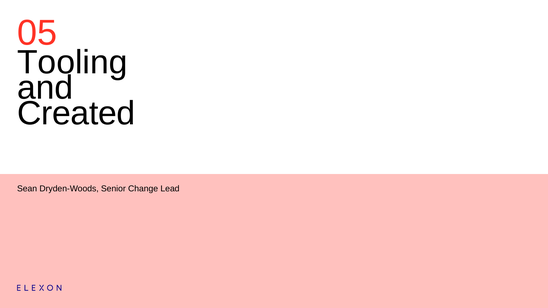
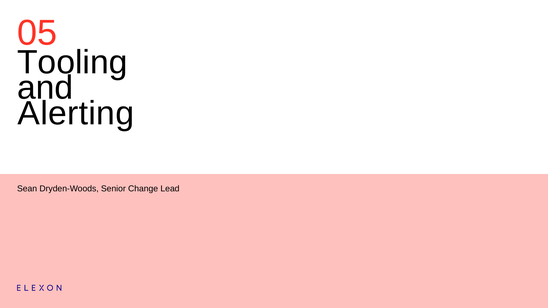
Created: Created -> Alerting (76, 113)
